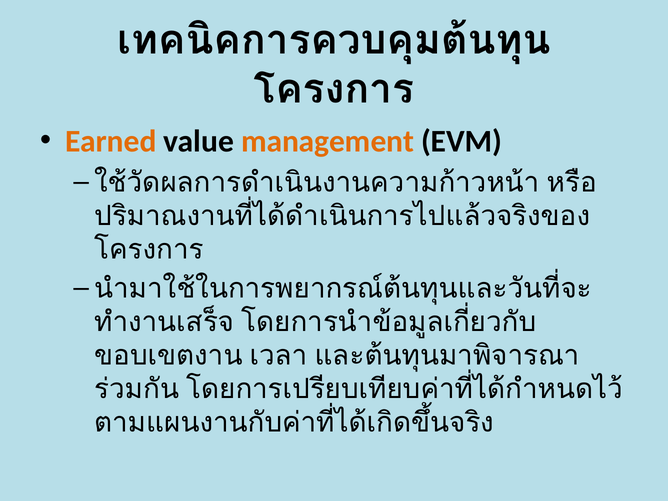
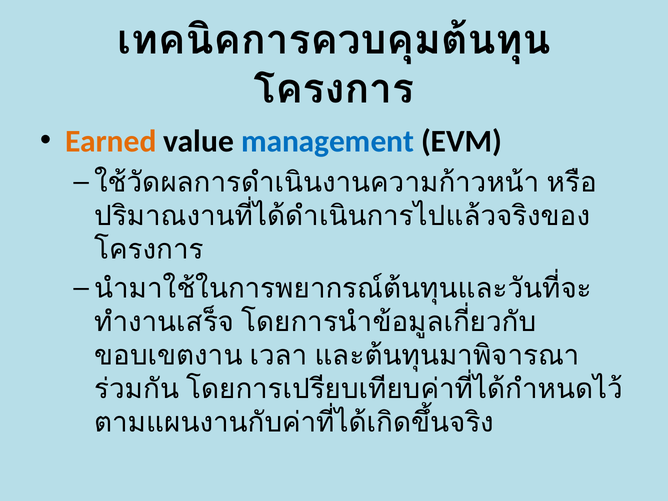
management colour: orange -> blue (328, 141)
